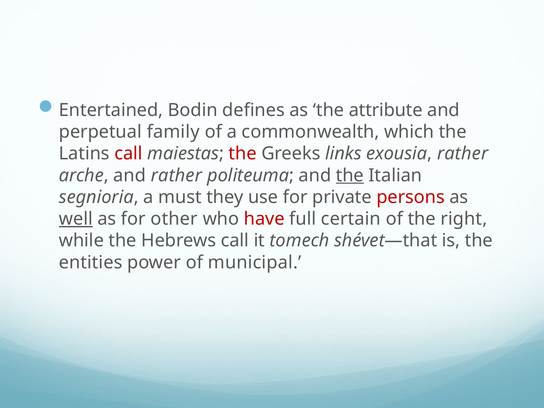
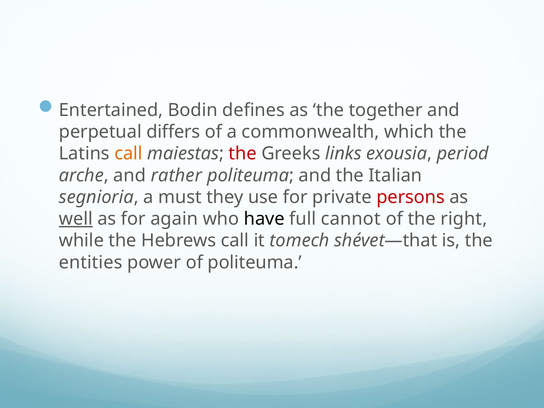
attribute: attribute -> together (386, 110)
family: family -> differs (173, 132)
call colour: red -> orange (128, 154)
exousia rather: rather -> period (463, 154)
the underline: present -> none (350, 175)
other: other -> again (174, 219)
have colour: red -> black (264, 219)
certain: certain -> cannot (351, 219)
of municipal: municipal -> politeuma (255, 262)
